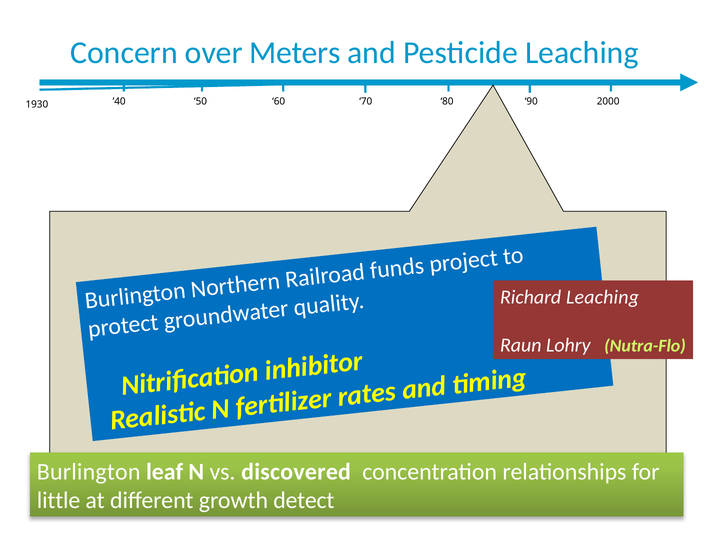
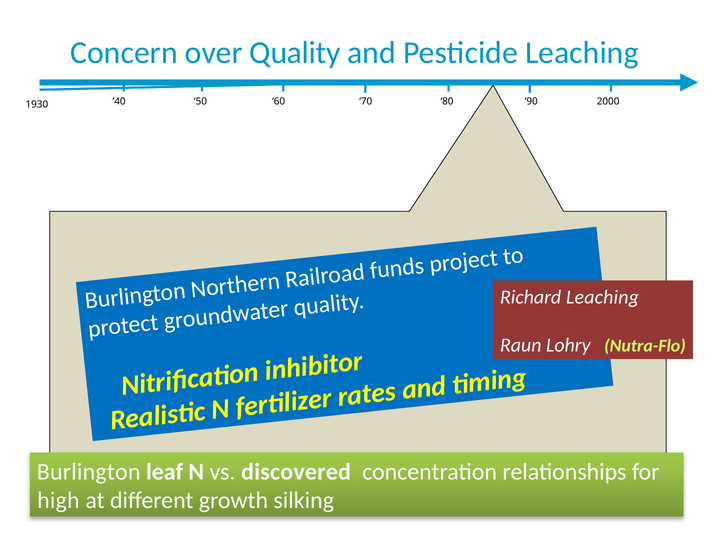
over Meters: Meters -> Quality (295, 53)
little: little -> high (58, 501)
detect: detect -> silking (304, 501)
